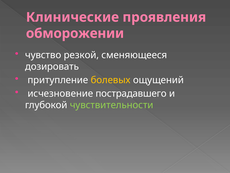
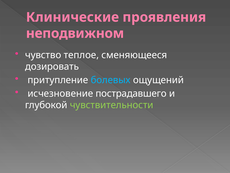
обморожении: обморожении -> неподвижном (75, 33)
резкой: резкой -> теплое (81, 55)
болевых colour: yellow -> light blue (111, 80)
